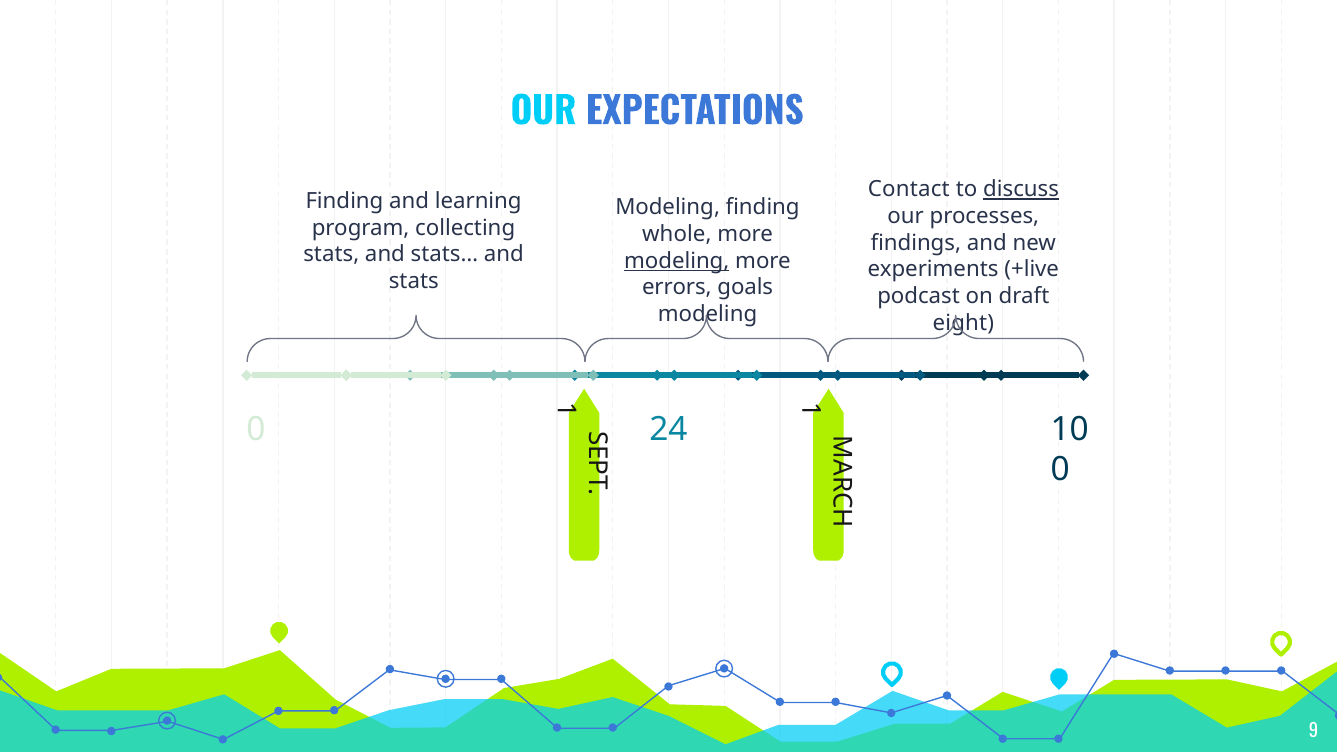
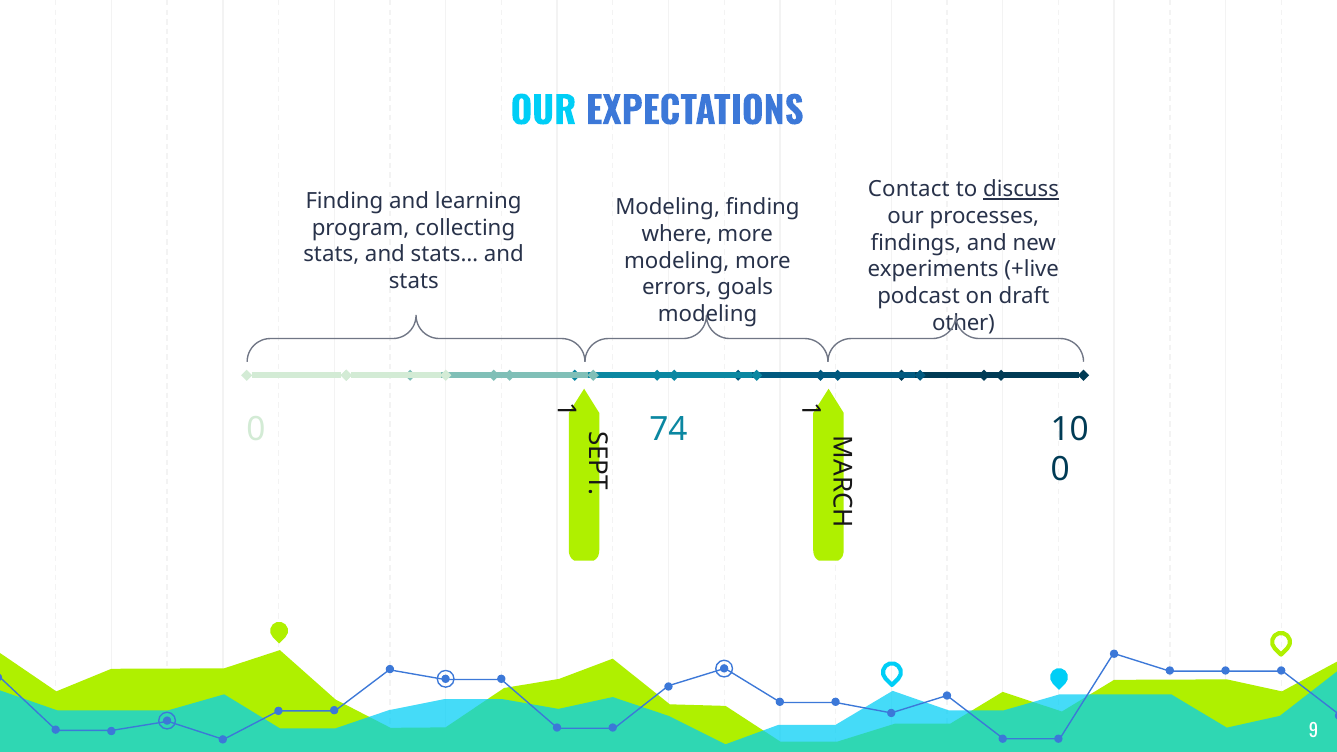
whole: whole -> where (677, 234)
modeling underline: present -> none (677, 261)
eight: eight -> other (964, 323)
24: 24 -> 74 (668, 430)
